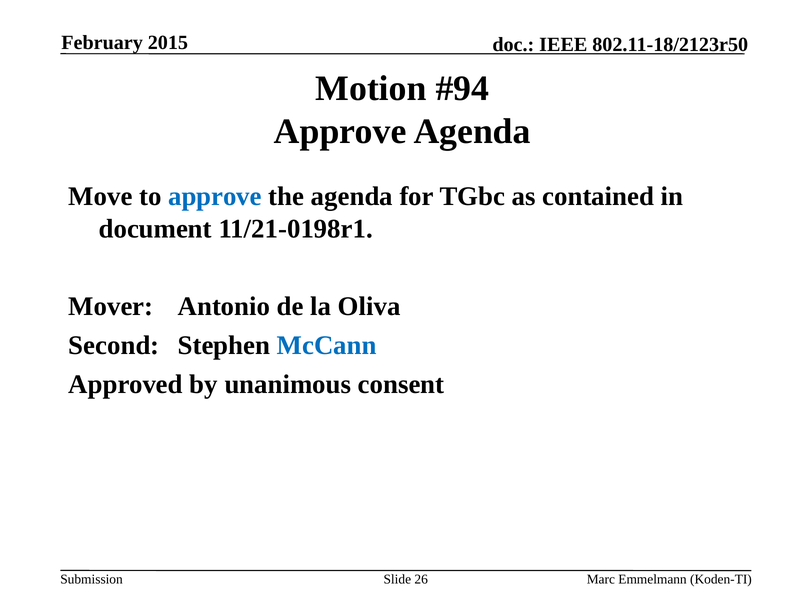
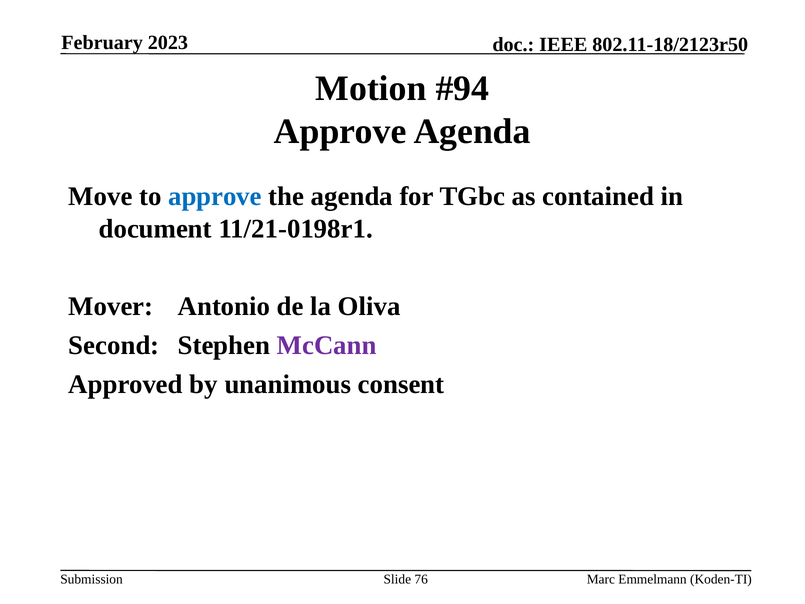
2015: 2015 -> 2023 (168, 43)
McCann colour: blue -> purple (327, 345)
26: 26 -> 76 (421, 579)
